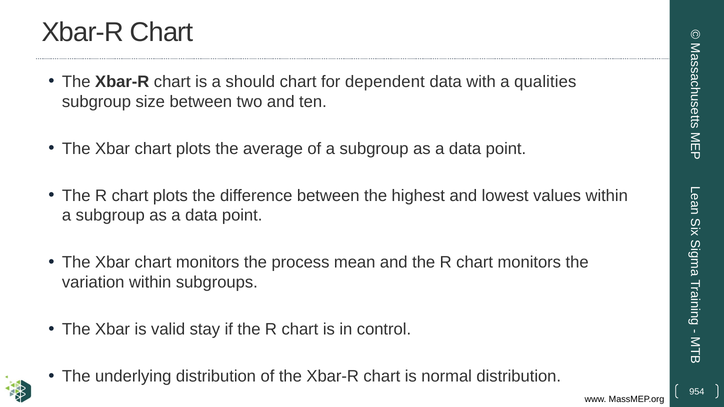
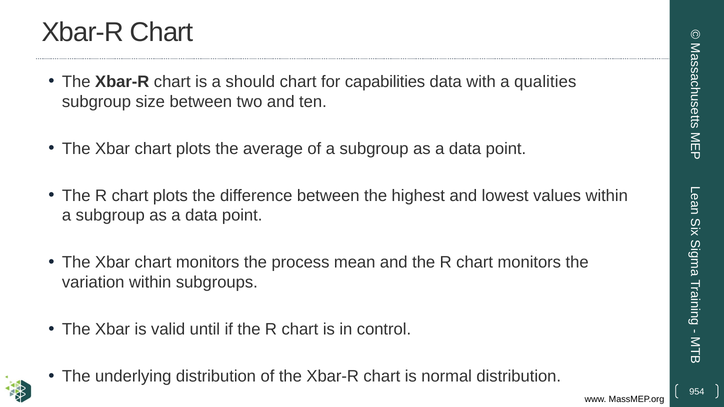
dependent: dependent -> capabilities (385, 82)
stay: stay -> until (205, 330)
